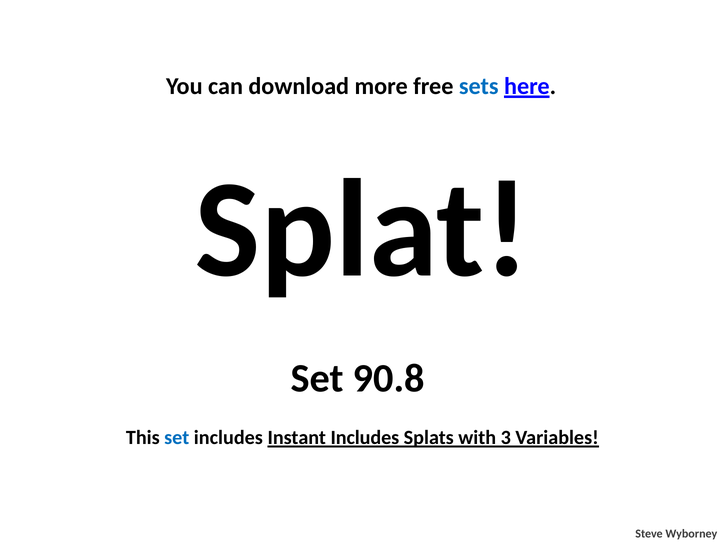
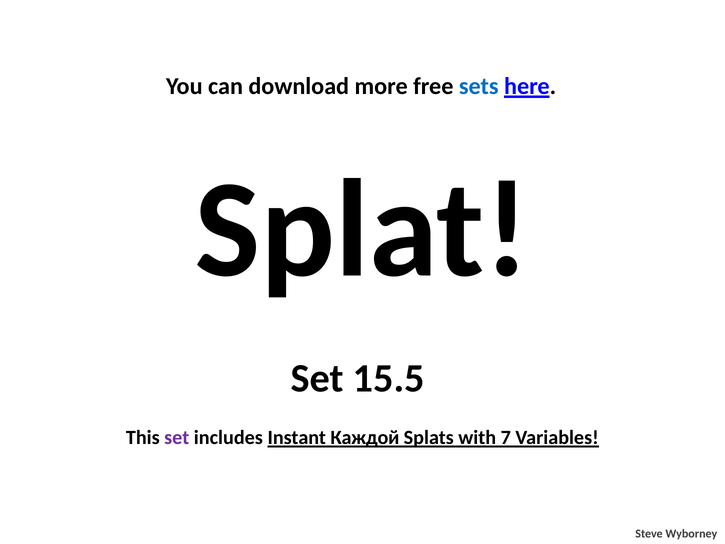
90.8: 90.8 -> 15.5 (389, 379)
set colour: blue -> purple (177, 438)
Instant Includes: Includes -> Каждой (365, 438)
3: 3 -> 7 (506, 438)
